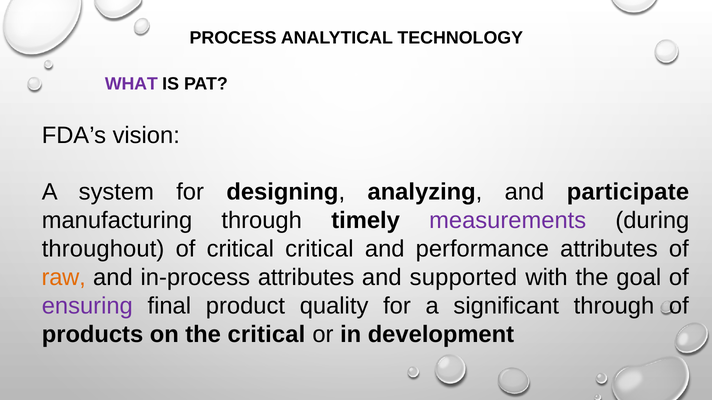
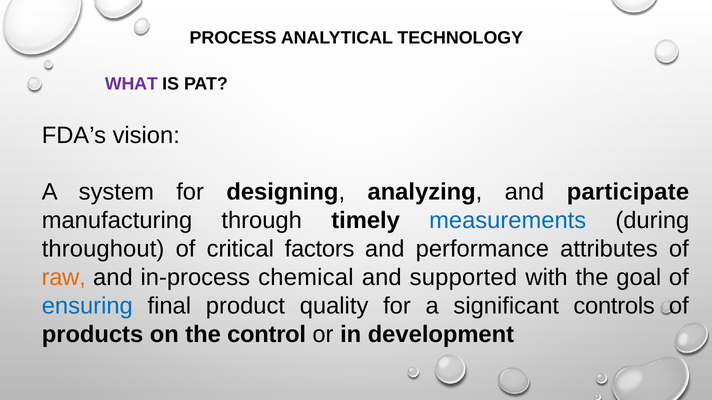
measurements colour: purple -> blue (508, 221)
critical critical: critical -> factors (320, 249)
in-process attributes: attributes -> chemical (306, 278)
ensuring colour: purple -> blue (87, 306)
significant through: through -> controls (614, 306)
the critical: critical -> control (267, 335)
